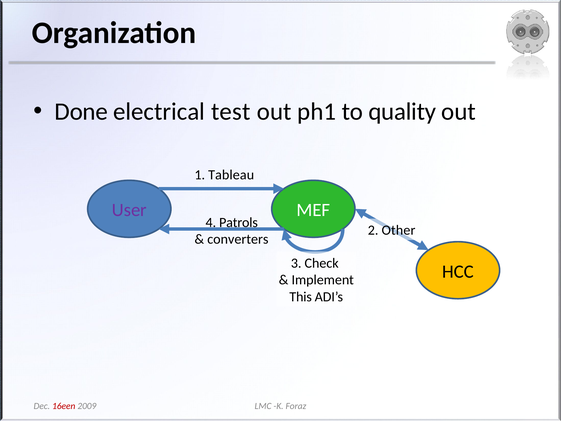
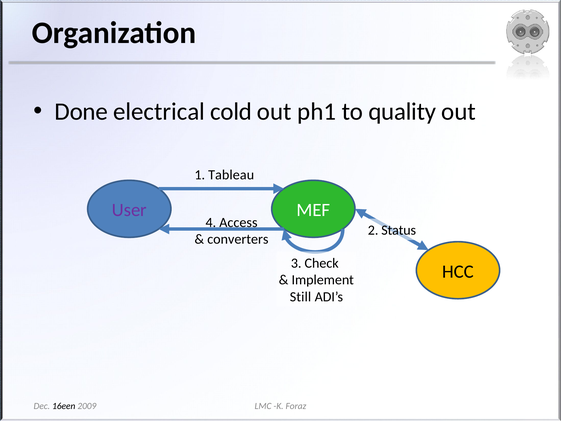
test: test -> cold (231, 112)
Patrols: Patrols -> Access (238, 222)
Other: Other -> Status (399, 230)
This: This -> Still (300, 297)
16een colour: red -> black (64, 406)
